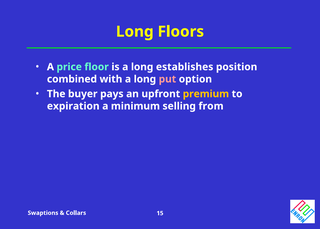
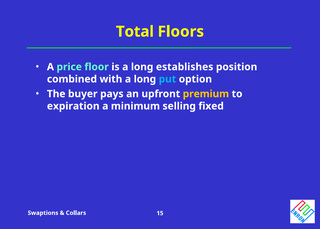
Long: Long -> Total (135, 32)
put colour: pink -> light blue (167, 79)
from: from -> fixed (211, 106)
